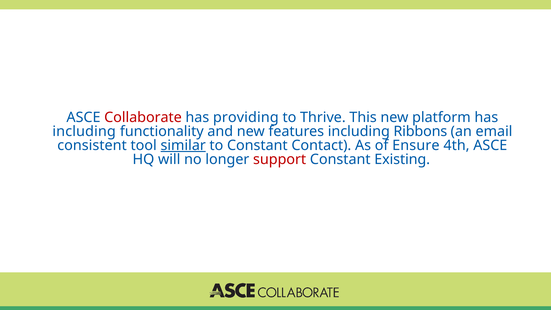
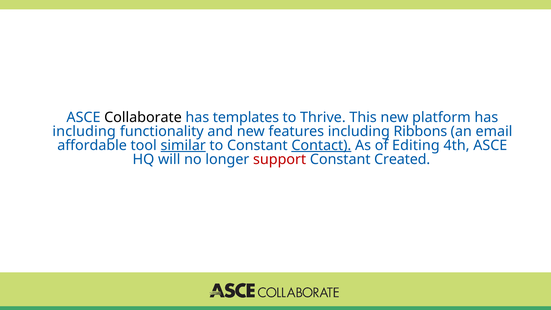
Collaborate colour: red -> black (143, 117)
providing: providing -> templates (246, 117)
consistent: consistent -> affordable (92, 145)
Contact underline: none -> present (321, 145)
Ensure: Ensure -> Editing (416, 145)
Existing: Existing -> Created (402, 159)
